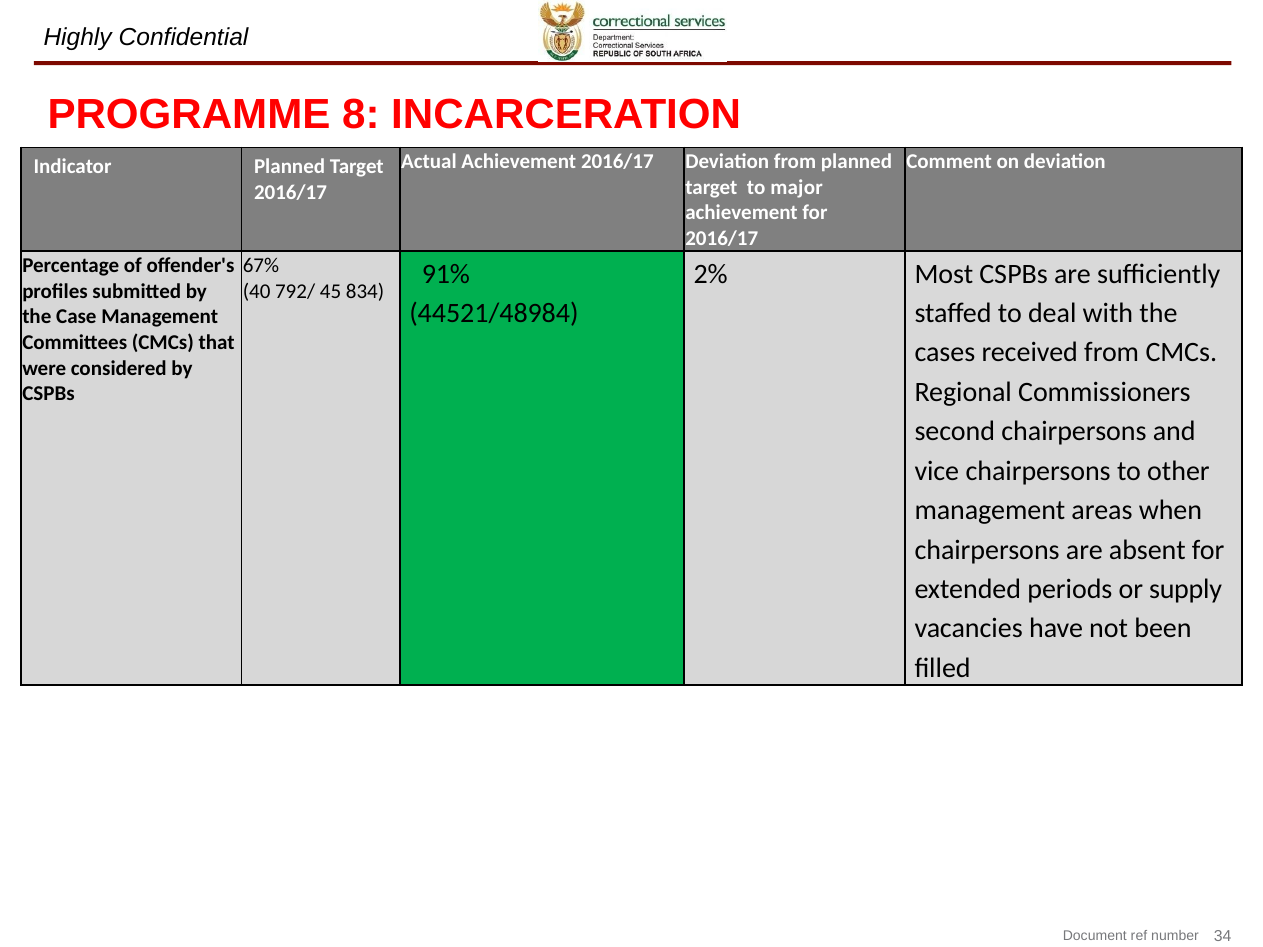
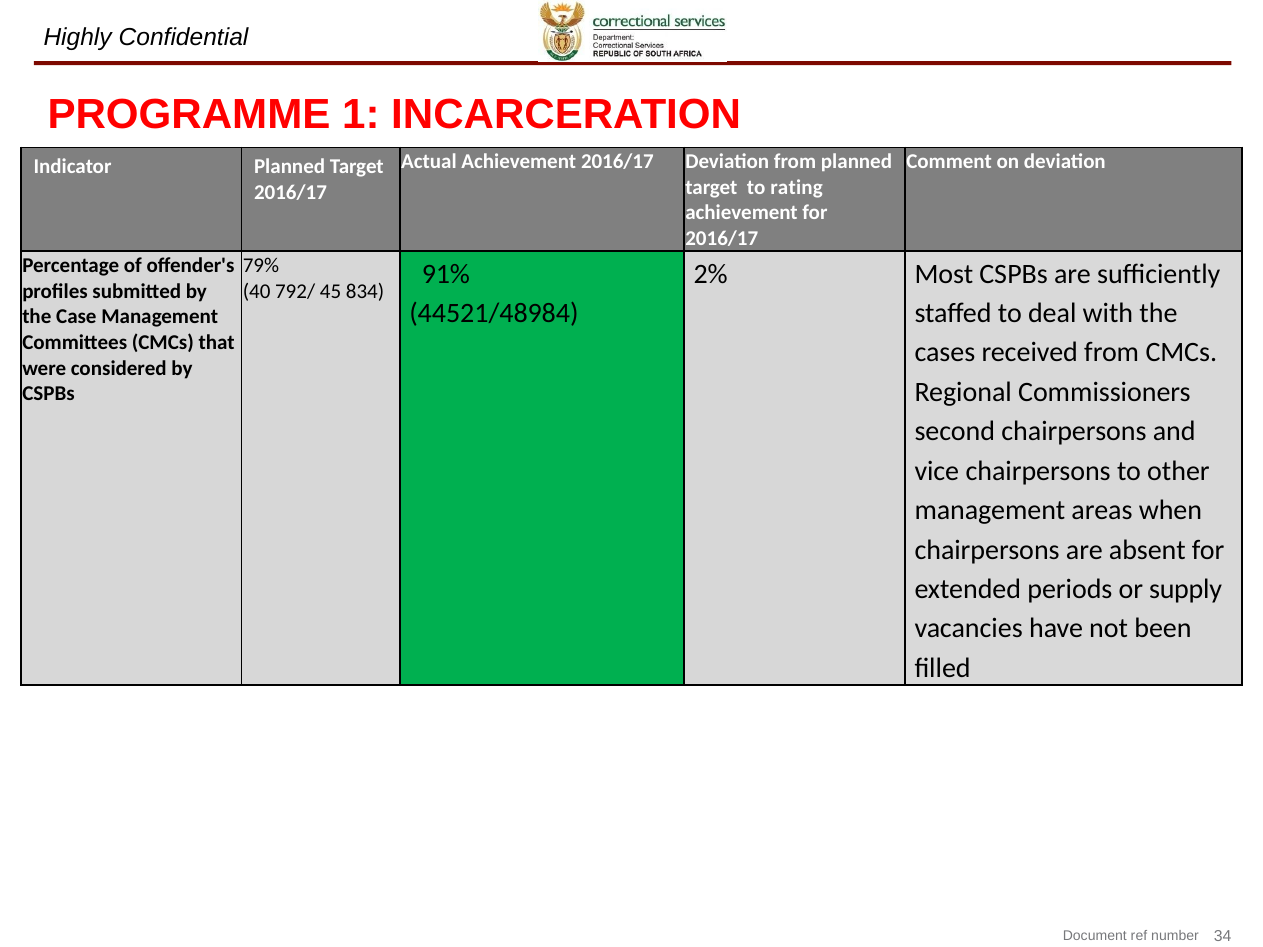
8: 8 -> 1 (361, 115)
major: major -> rating (797, 187)
67%: 67% -> 79% (261, 266)
